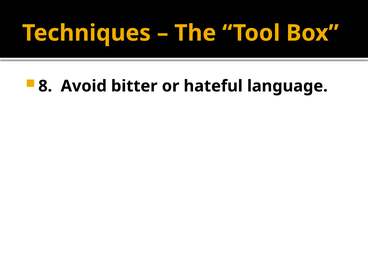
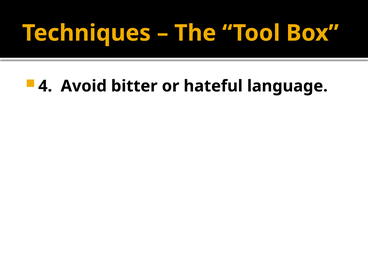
8: 8 -> 4 (45, 86)
